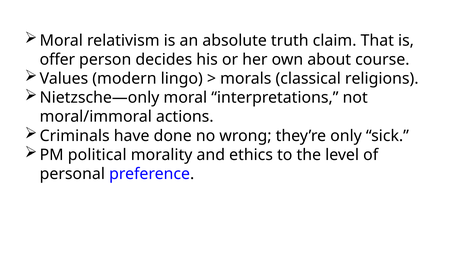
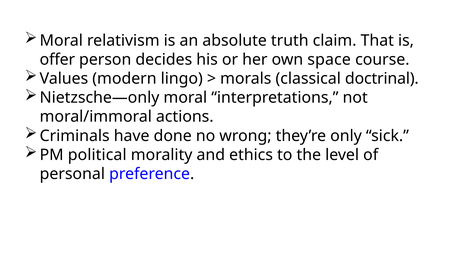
about: about -> space (329, 59)
religions: religions -> doctrinal (382, 79)
